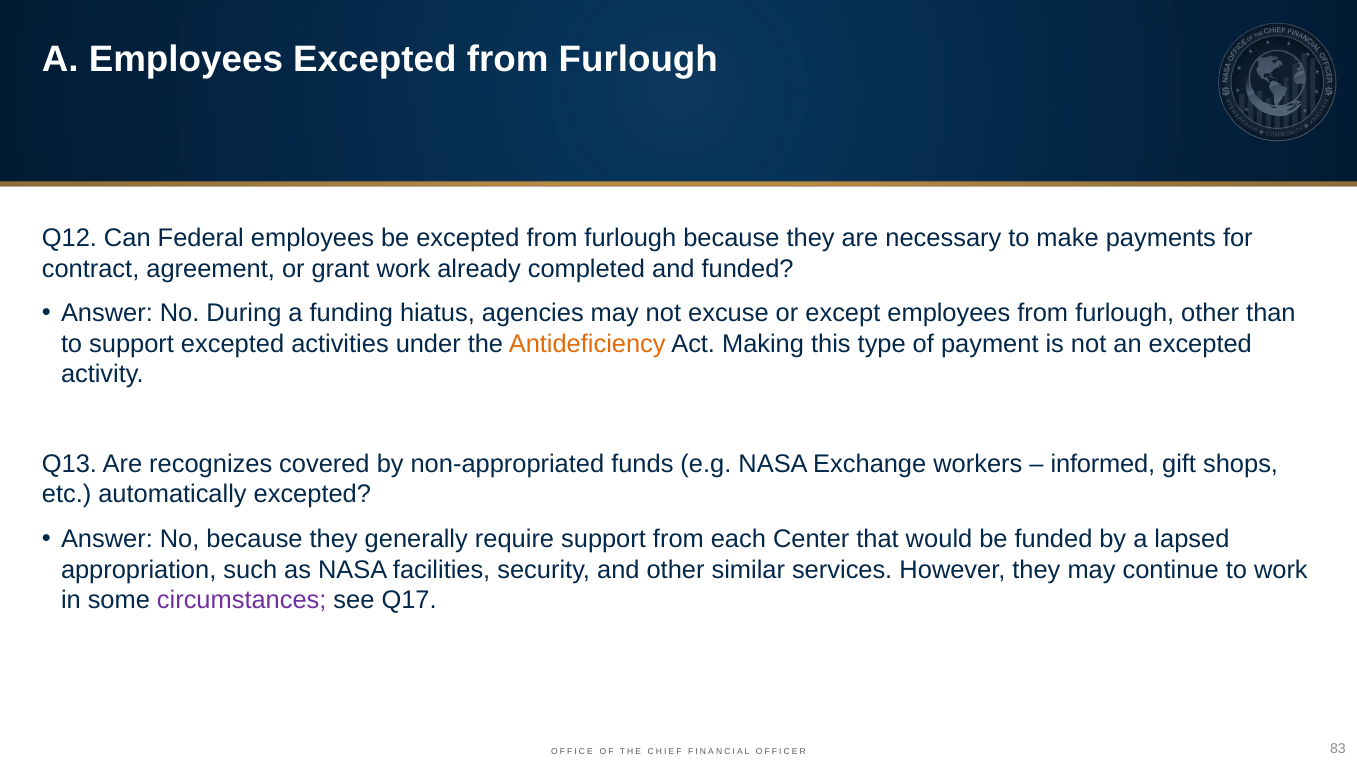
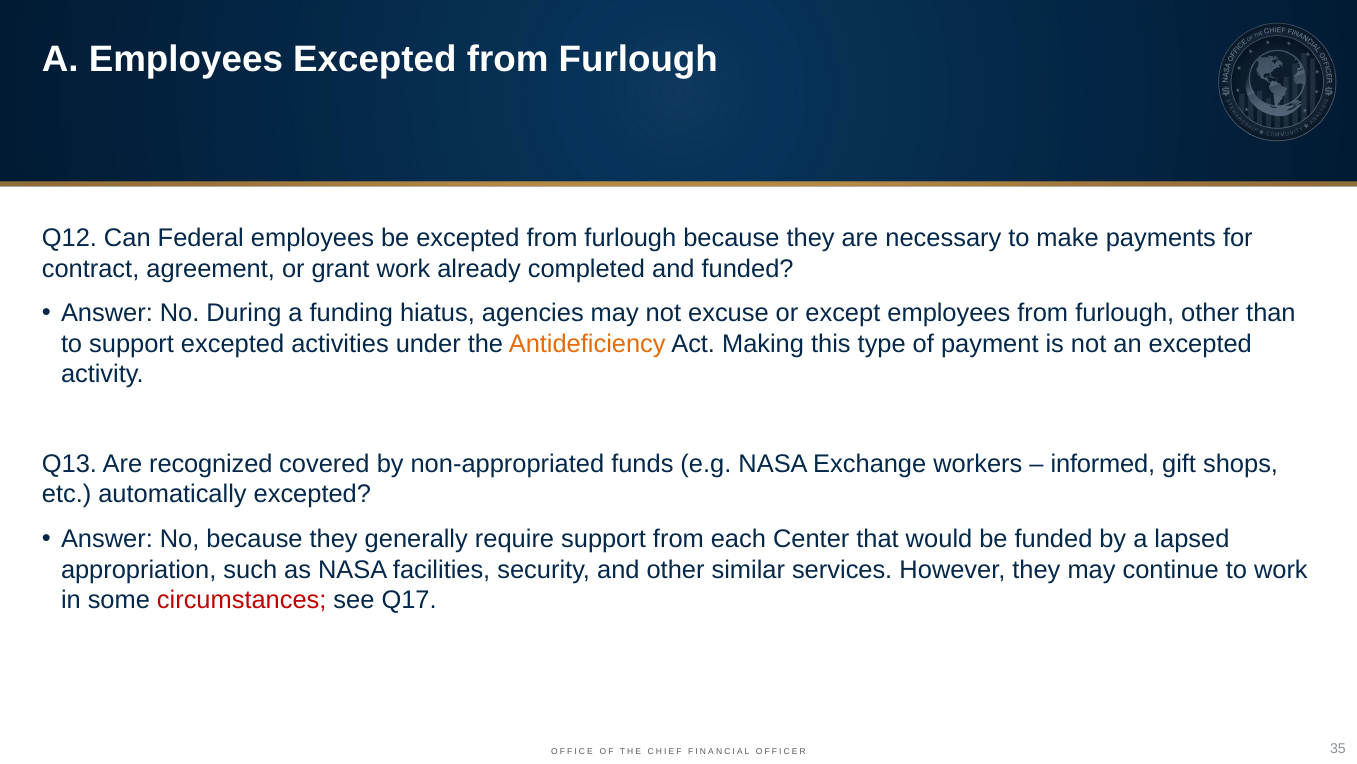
recognizes: recognizes -> recognized (211, 464)
circumstances colour: purple -> red (242, 600)
83: 83 -> 35 (1338, 748)
